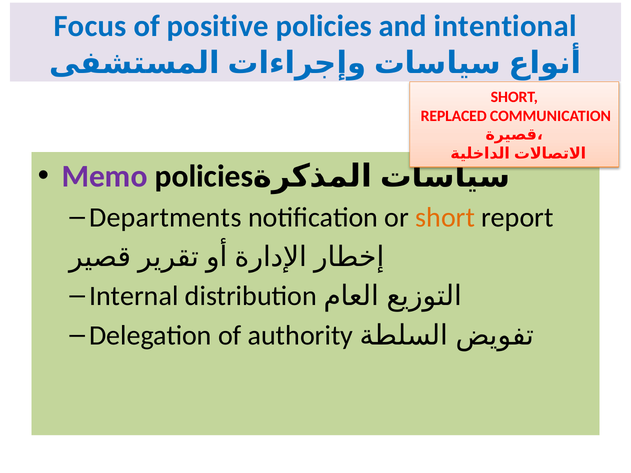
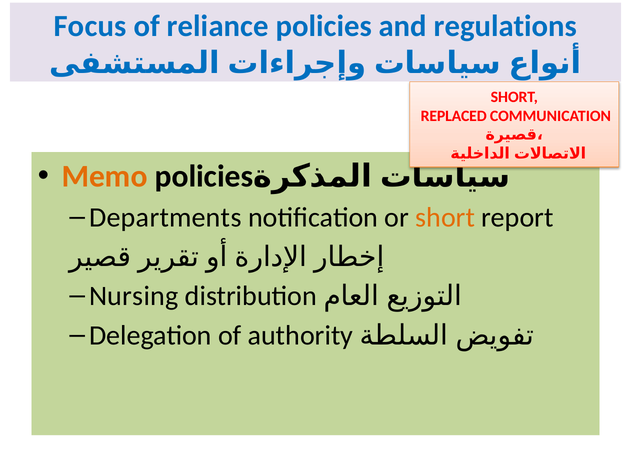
positive: positive -> reliance (218, 26)
intentional: intentional -> regulations (505, 26)
Memo colour: purple -> orange (105, 176)
Internal: Internal -> Nursing (134, 296)
